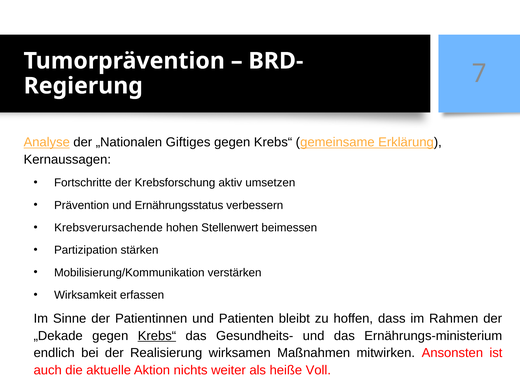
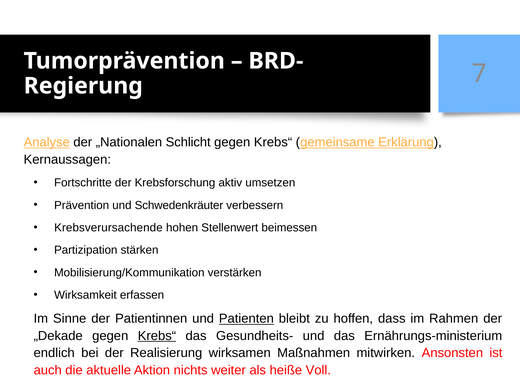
Giftiges: Giftiges -> Schlicht (188, 142)
Ernährungsstatus: Ernährungsstatus -> Schwedenkräuter (179, 205)
Patienten underline: none -> present (246, 319)
